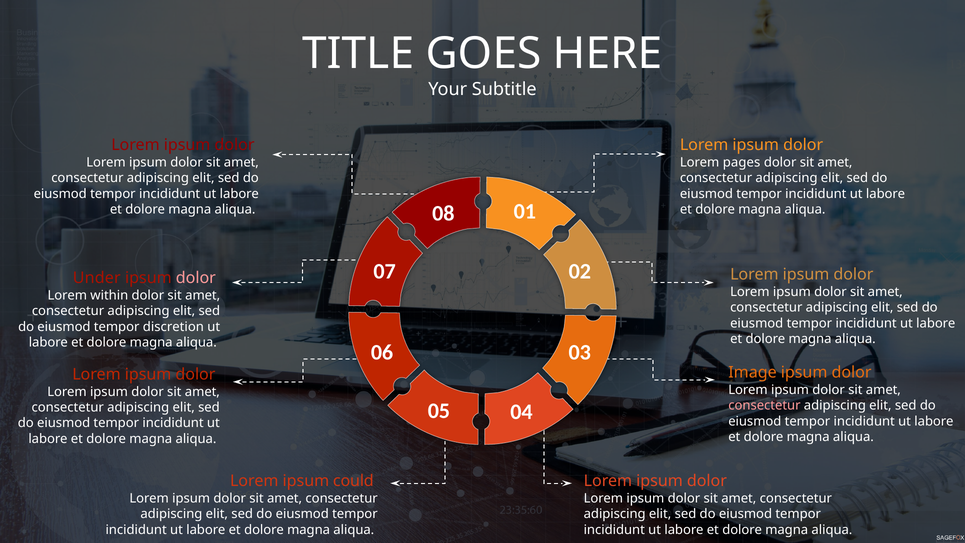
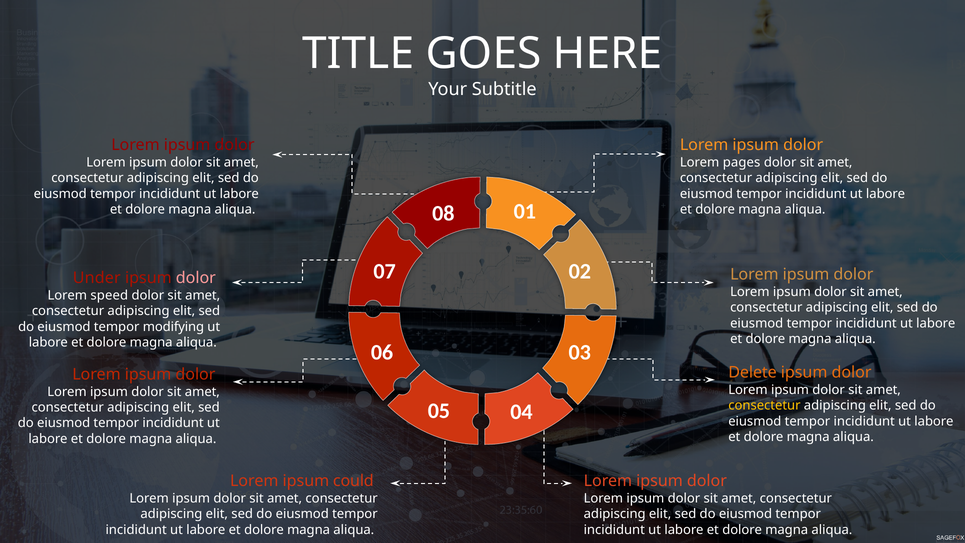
within: within -> speed (109, 295)
discretion: discretion -> modifying (173, 327)
Image: Image -> Delete (753, 373)
consectetur colour: pink -> yellow (764, 406)
